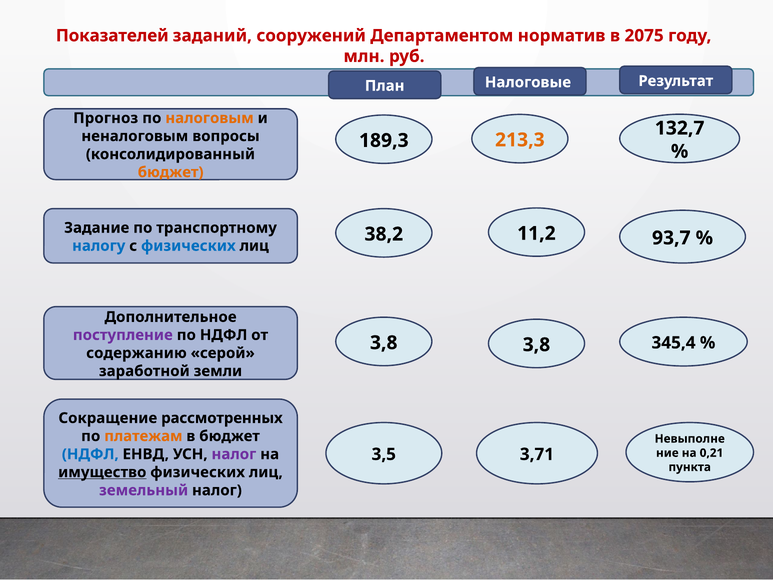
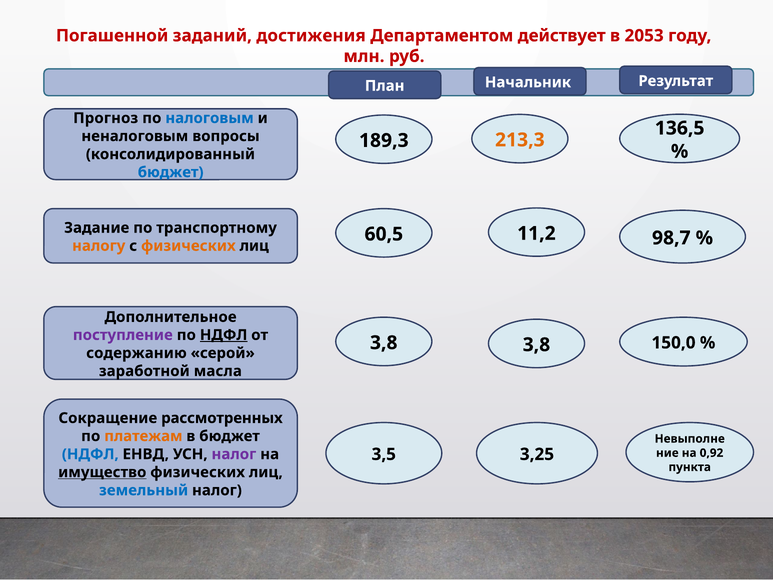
Показателей: Показателей -> Погашенной (112, 36)
сооружений: сооружений -> достижения (311, 36)
норматив: норматив -> действует (562, 36)
2075: 2075 -> 2053 (644, 36)
Налоговые: Налоговые -> Начальник (528, 82)
налоговым colour: orange -> blue (210, 118)
132,7: 132,7 -> 136,5 (680, 128)
бюджет colour: orange -> blue (171, 172)
38,2: 38,2 -> 60,5 (384, 234)
93,7: 93,7 -> 98,7 (671, 238)
налогу colour: blue -> orange (99, 246)
физических colour: blue -> orange (188, 246)
НДФЛ underline: none -> present (224, 335)
345,4: 345,4 -> 150,0 (674, 343)
земли: земли -> масла (218, 371)
0,21: 0,21 -> 0,92 (711, 453)
3,71: 3,71 -> 3,25 (537, 454)
земельный colour: purple -> blue (144, 490)
